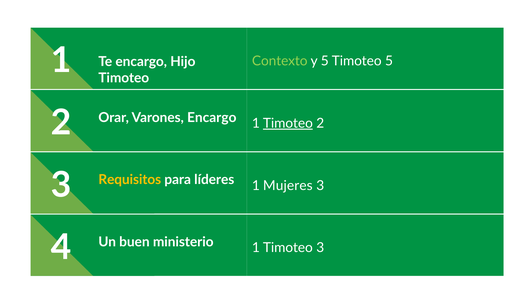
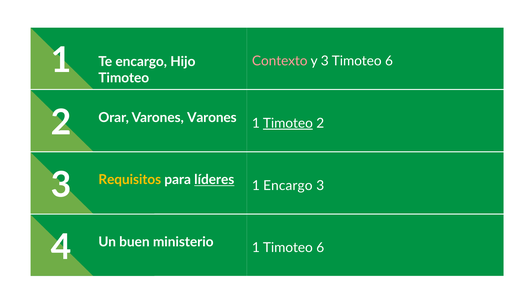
Contexto colour: light green -> pink (280, 61)
y 5: 5 -> 3 (325, 61)
5: 5 -> 6 (389, 61)
Varones Encargo: Encargo -> Varones (212, 117)
líderes underline: none -> present (214, 180)
1 Mujeres: Mujeres -> Encargo (288, 185)
1 Timoteo 3: 3 -> 6 (320, 248)
